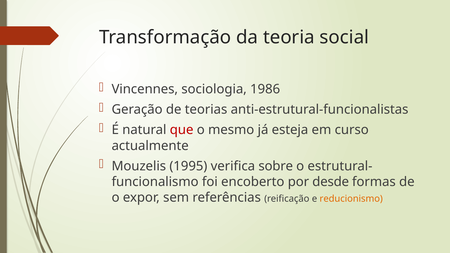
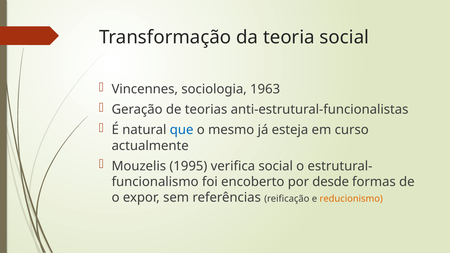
1986: 1986 -> 1963 (265, 89)
que colour: red -> blue (182, 130)
verifica sobre: sobre -> social (276, 166)
